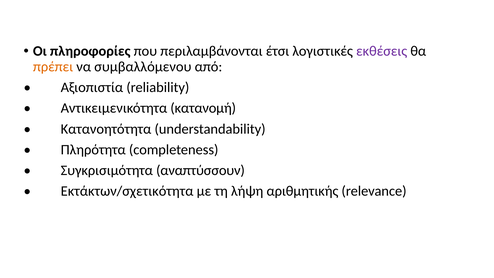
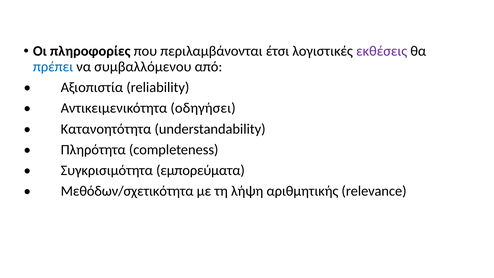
πρέπει colour: orange -> blue (53, 67)
κατανομή: κατανομή -> οδηγήσει (203, 108)
αναπτύσσουν: αναπτύσσουν -> εμπορεύματα (200, 170)
Εκτάκτων/σχετικότητα: Εκτάκτων/σχετικότητα -> Μεθόδων/σχετικότητα (127, 191)
